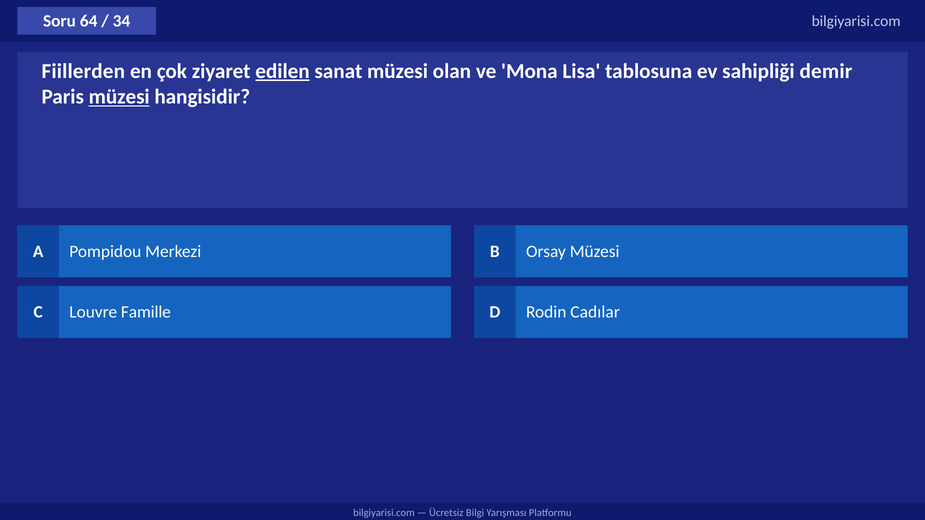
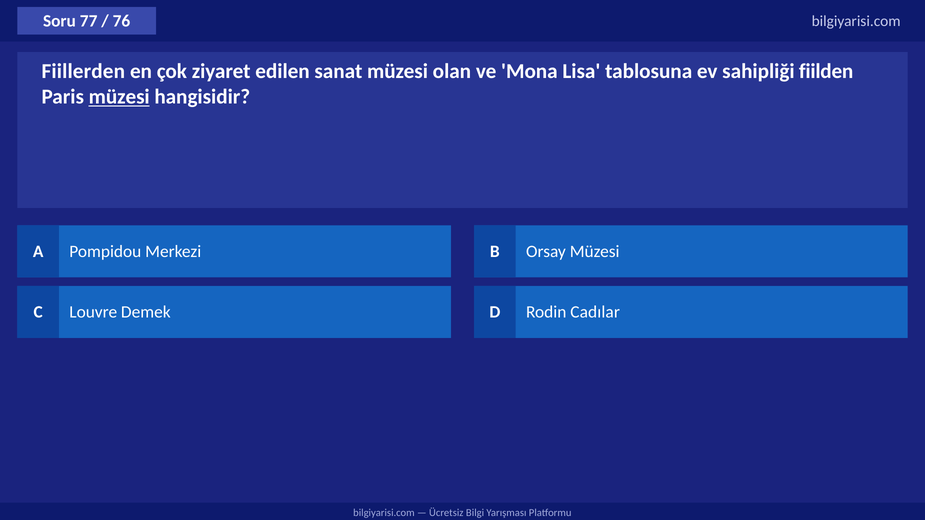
64: 64 -> 77 (89, 21)
34: 34 -> 76 (121, 21)
edilen underline: present -> none (283, 71)
demir: demir -> fiilden (826, 71)
Famille: Famille -> Demek (146, 312)
